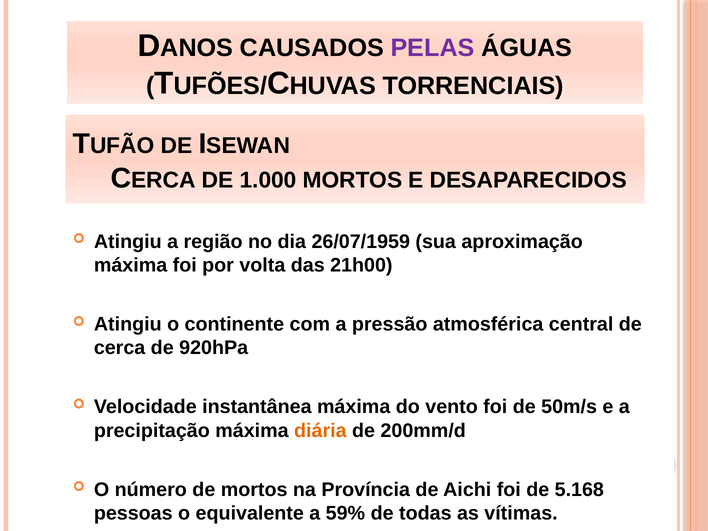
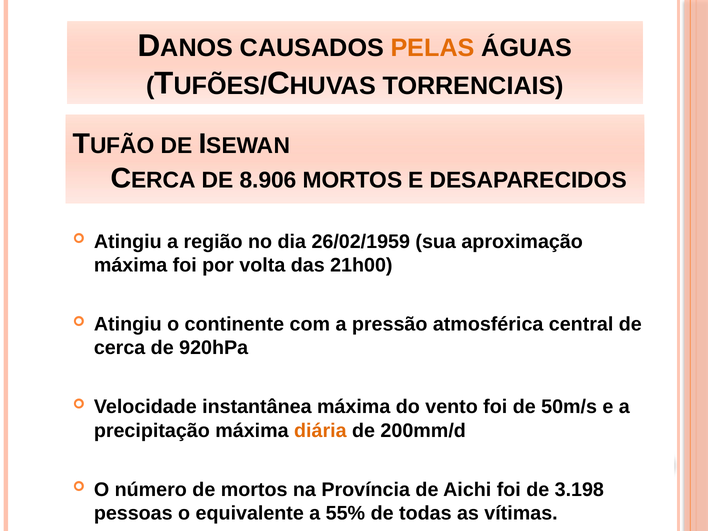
PELAS colour: purple -> orange (433, 48)
1.000: 1.000 -> 8.906 (268, 180)
26/07/1959: 26/07/1959 -> 26/02/1959 (361, 242)
5.168: 5.168 -> 3.198 (579, 490)
59%: 59% -> 55% (345, 513)
